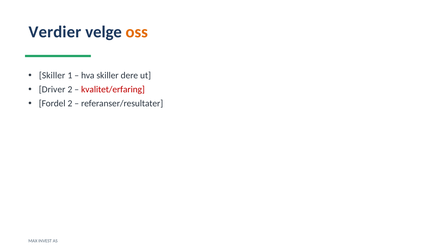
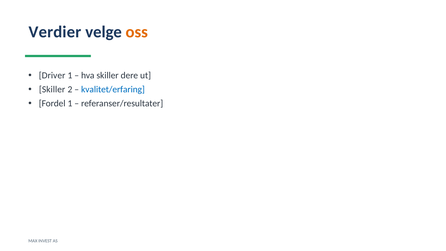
Skiller: Skiller -> Driver (52, 76)
Driver: Driver -> Skiller (52, 89)
kvalitet/erfaring colour: red -> blue (113, 89)
Fordel 2: 2 -> 1 (70, 103)
